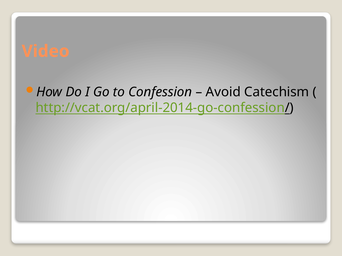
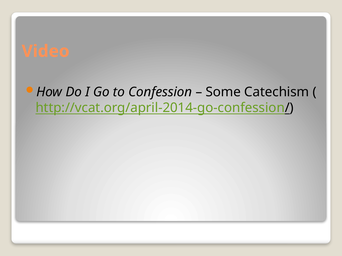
Avoid: Avoid -> Some (223, 92)
